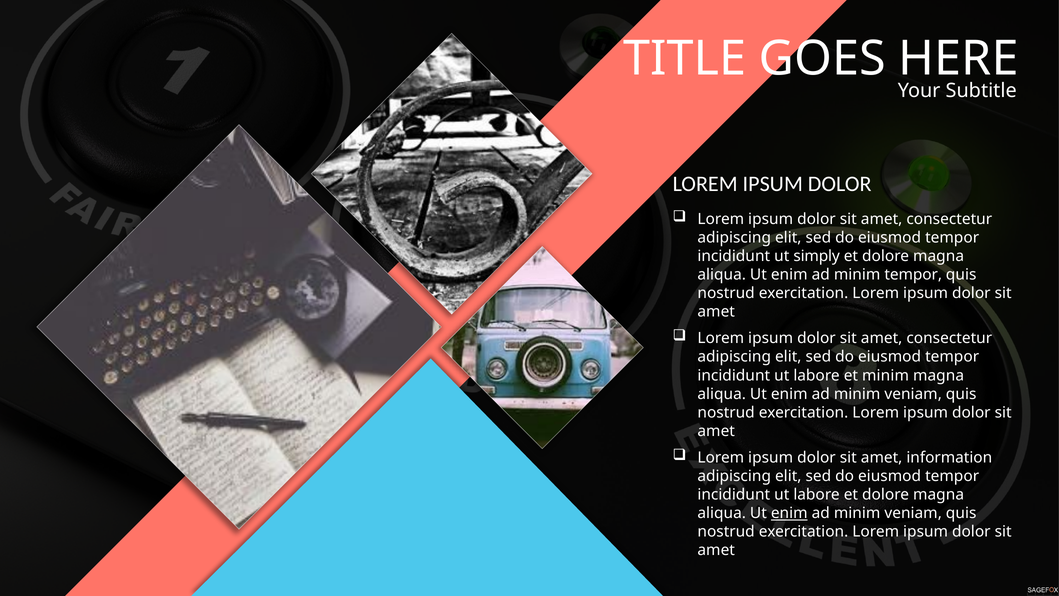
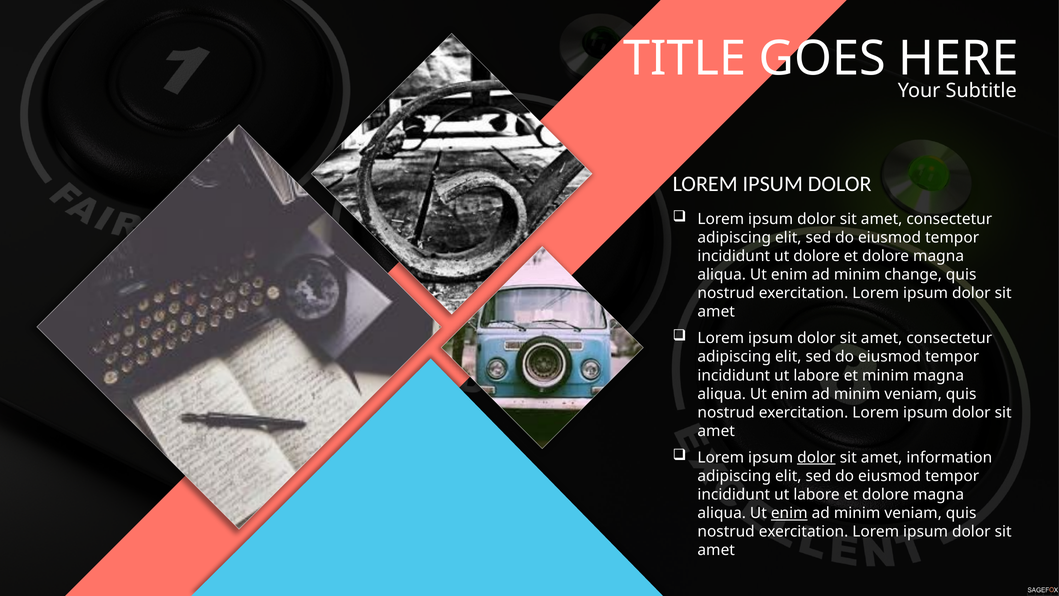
ut simply: simply -> dolore (817, 256)
minim tempor: tempor -> change (913, 275)
dolor underline: none -> present (816, 457)
